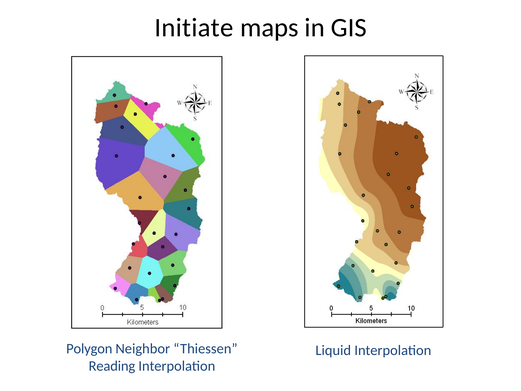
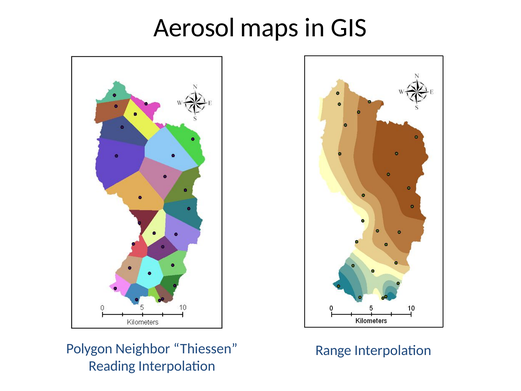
Initiate: Initiate -> Aerosol (194, 27)
Liquid: Liquid -> Range (333, 350)
